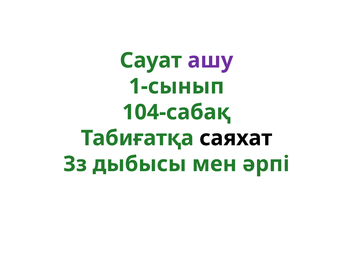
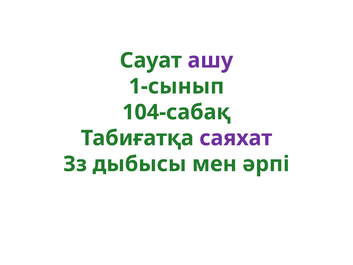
саяхат colour: black -> purple (236, 138)
